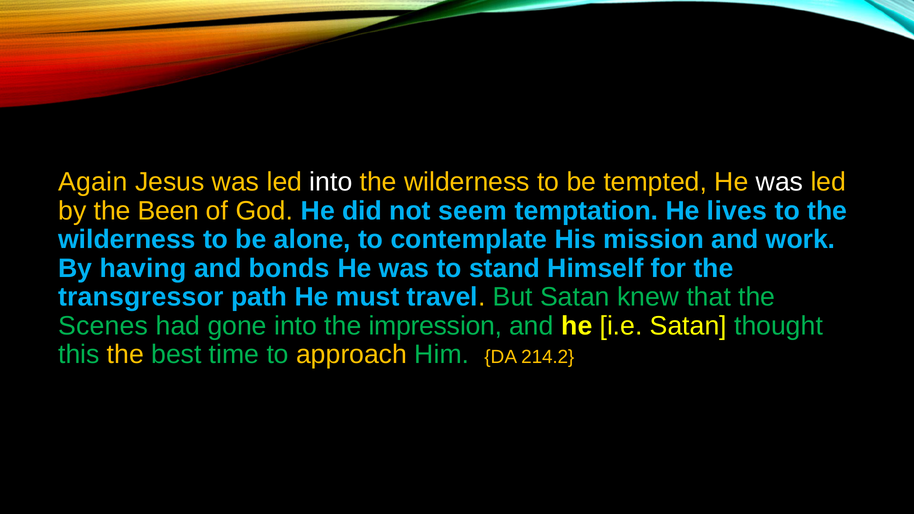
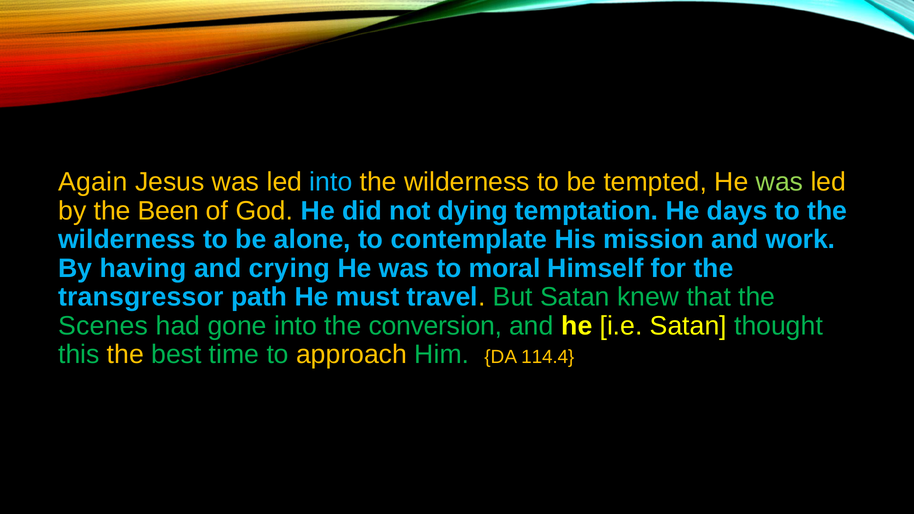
into colour: white -> light blue (331, 182)
was colour: white -> light green (779, 182)
seem: seem -> dying (473, 211)
lives: lives -> days (737, 211)
bonds: bonds -> crying (289, 268)
stand: stand -> moral (505, 268)
impression: impression -> conversion (435, 326)
214.2: 214.2 -> 114.4 (548, 357)
